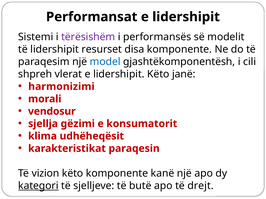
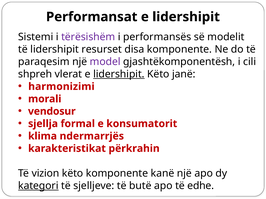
model colour: blue -> purple (105, 62)
lidershipit underline: none -> present (119, 74)
gëzimi: gëzimi -> formal (78, 124)
udhëheqësit: udhëheqësit -> ndermarrjës (92, 136)
paraqesin: paraqesin -> përkrahin (134, 149)
drejt: drejt -> edhe (201, 186)
